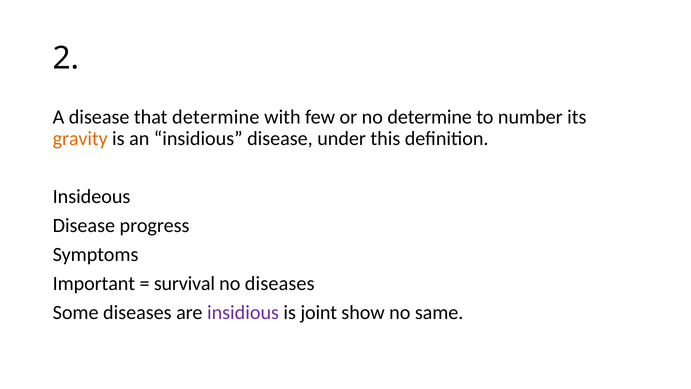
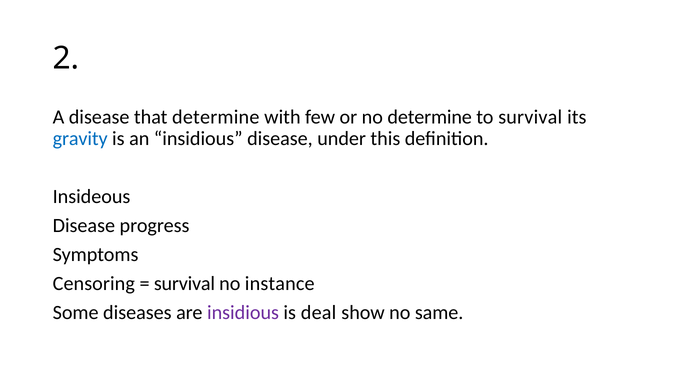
to number: number -> survival (530, 117)
gravity colour: orange -> blue (80, 139)
Important: Important -> Censoring (94, 283)
no diseases: diseases -> instance (280, 283)
joint: joint -> deal (319, 312)
